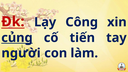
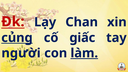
Công: Công -> Chan (82, 22)
tiến: tiến -> giấc (82, 38)
làm underline: none -> present (84, 53)
